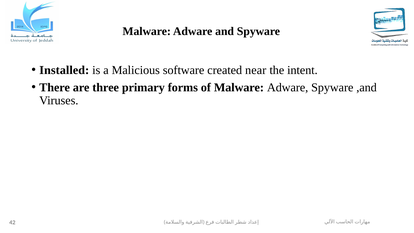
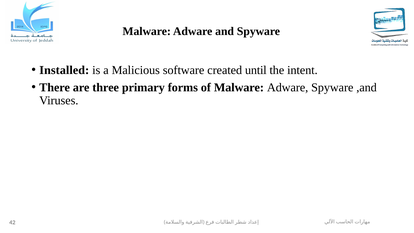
near: near -> until (256, 70)
